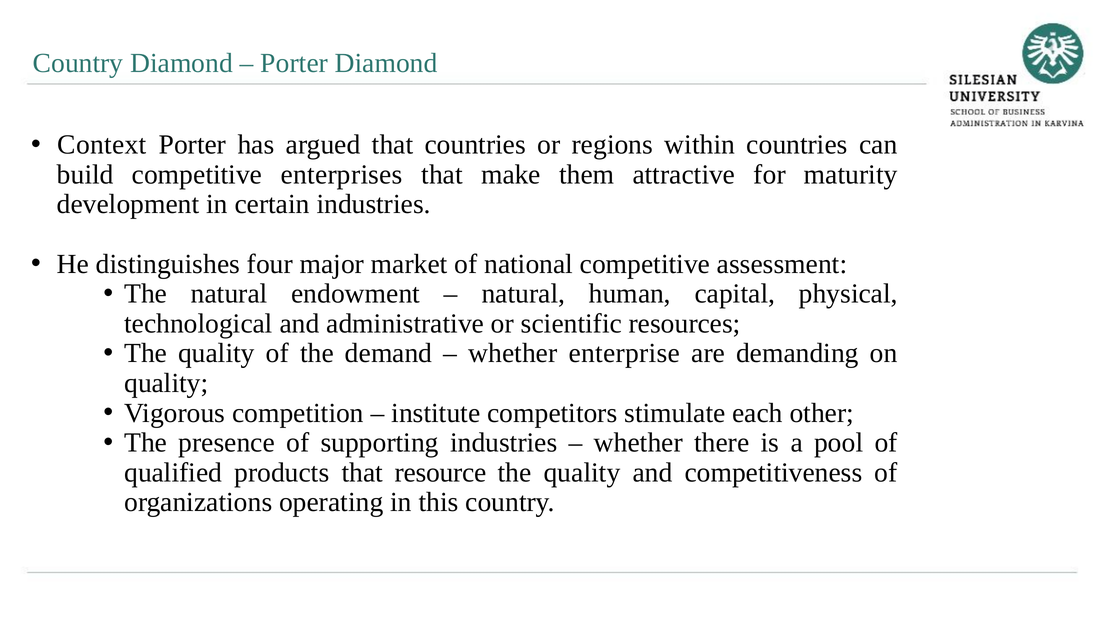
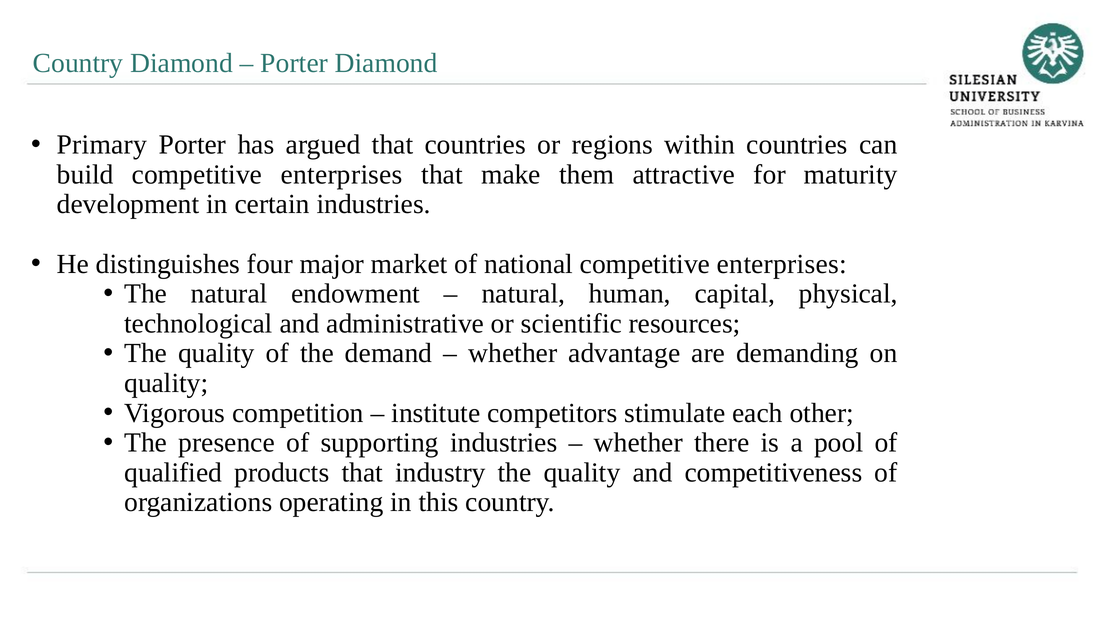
Context: Context -> Primary (102, 145)
national competitive assessment: assessment -> enterprises (782, 264)
enterprise: enterprise -> advantage (624, 353)
resource: resource -> industry (440, 472)
